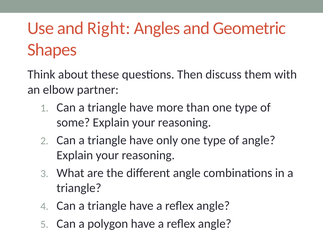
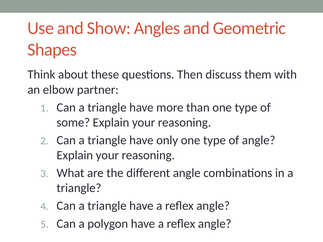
Right: Right -> Show (109, 28)
